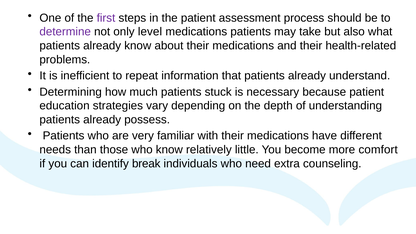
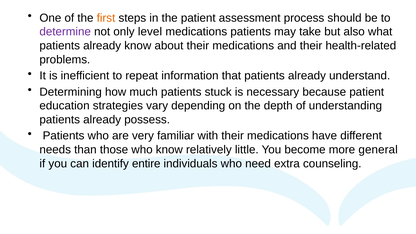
first colour: purple -> orange (106, 18)
comfort: comfort -> general (378, 150)
break: break -> entire (146, 164)
